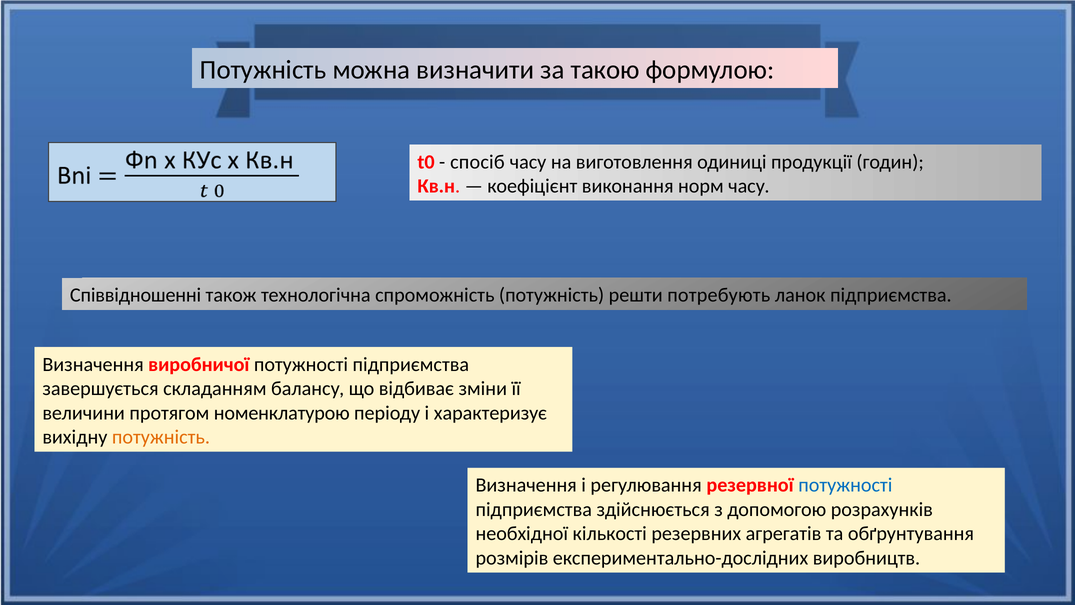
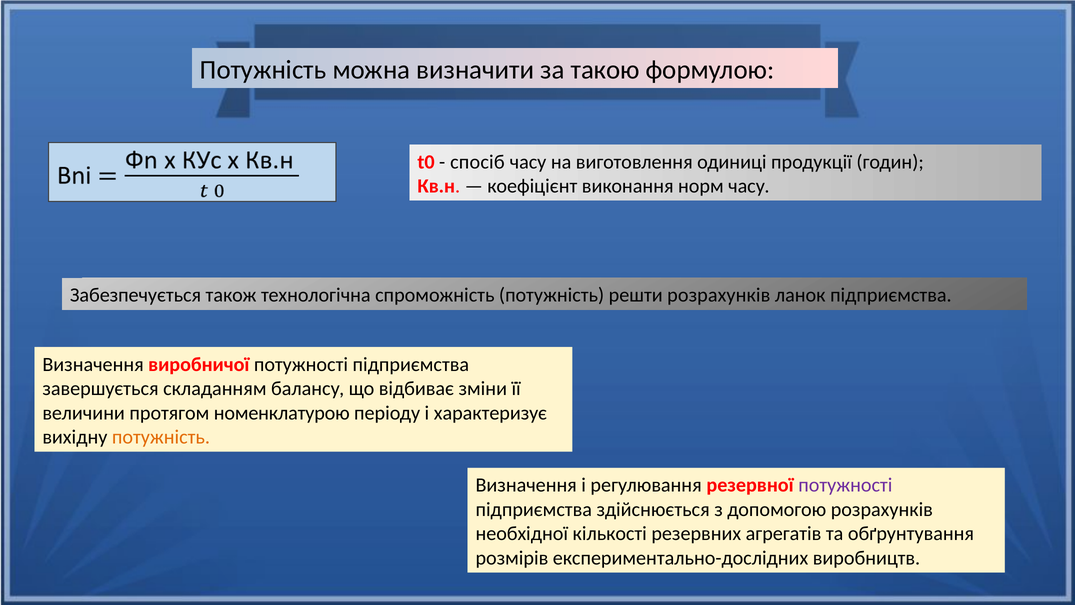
Співвідношенні: Співвідношенні -> Забезпечується (136, 295)
решти потребують: потребують -> розрахунків (719, 295)
потужності colour: blue -> purple (845, 485)
